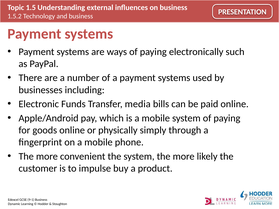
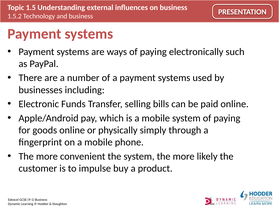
media: media -> selling (138, 104)
